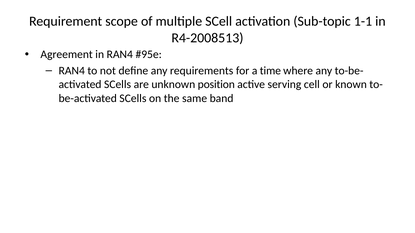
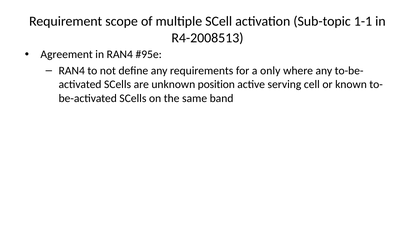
time: time -> only (270, 71)
